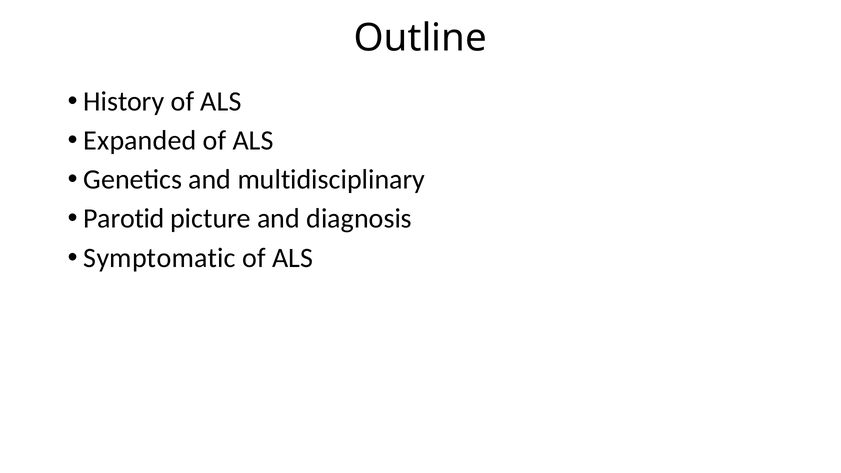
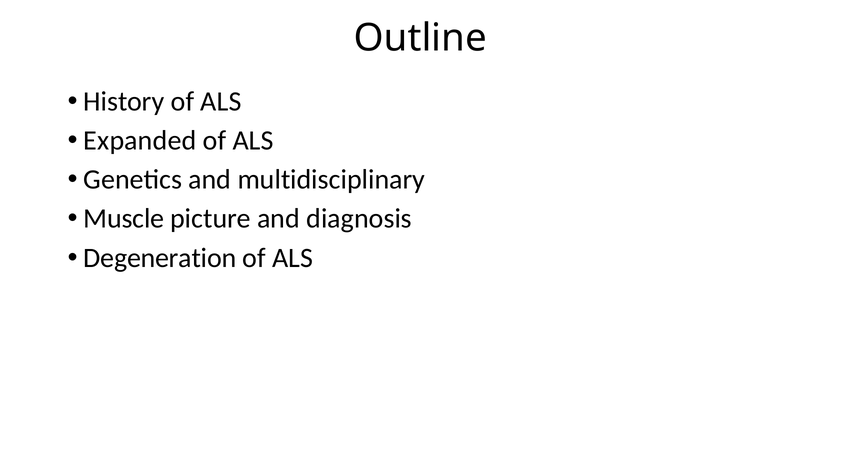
Parotid: Parotid -> Muscle (124, 219)
Symptomatic: Symptomatic -> Degeneration (160, 258)
